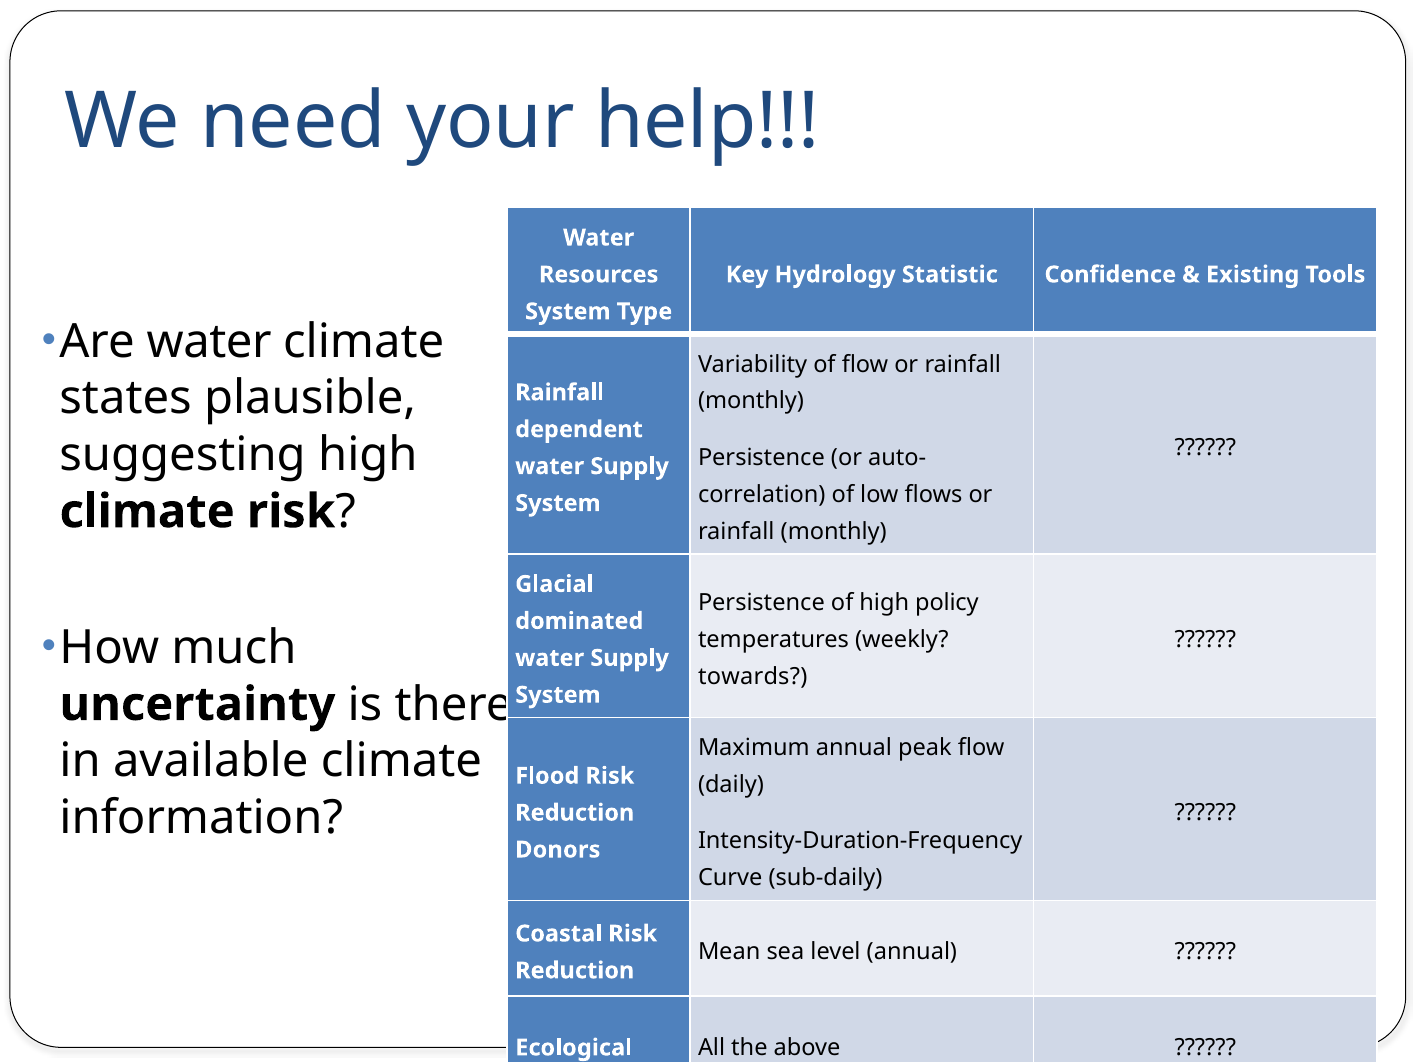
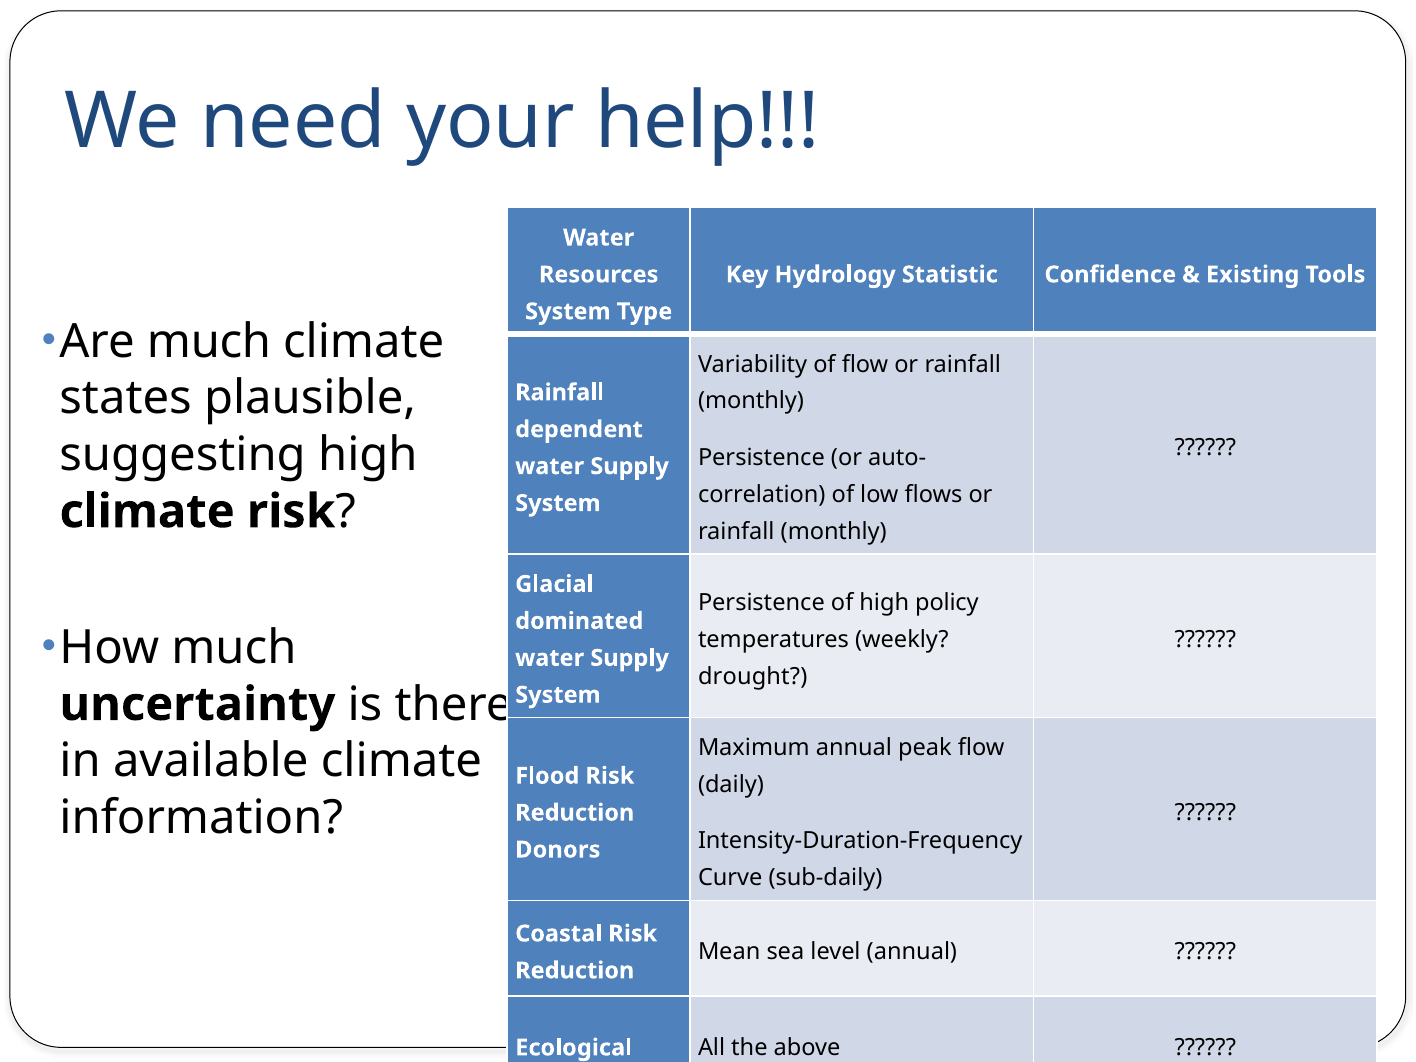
Are water: water -> much (209, 342)
towards: towards -> drought (753, 676)
